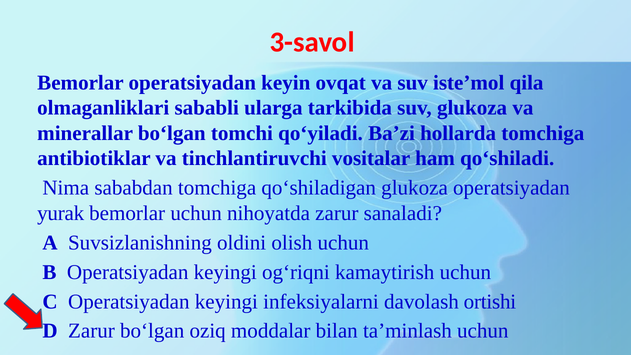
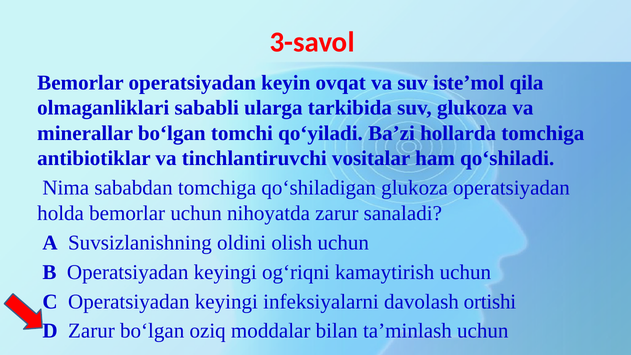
yurak: yurak -> holda (61, 213)
